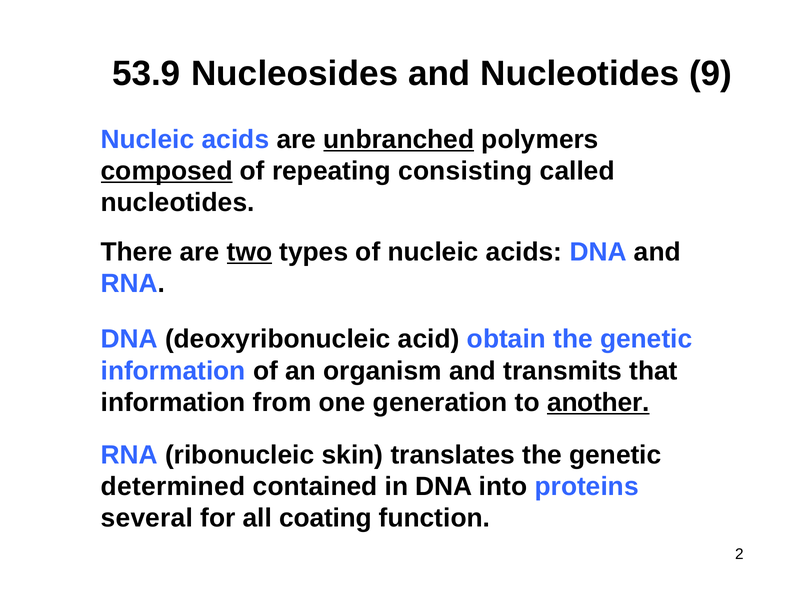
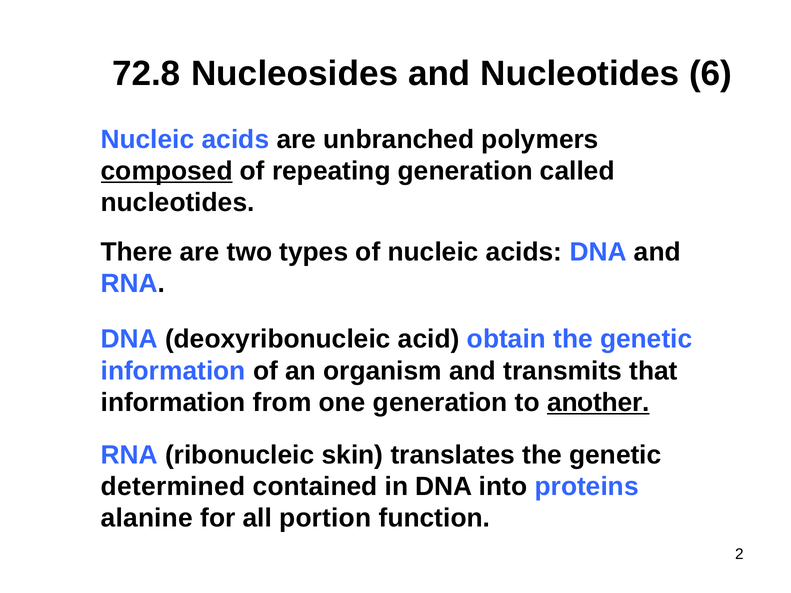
53.9: 53.9 -> 72.8 (146, 73)
9: 9 -> 6 (711, 73)
unbranched underline: present -> none (399, 139)
repeating consisting: consisting -> generation (465, 171)
two underline: present -> none (249, 252)
several: several -> alanine (147, 518)
coating: coating -> portion (325, 518)
